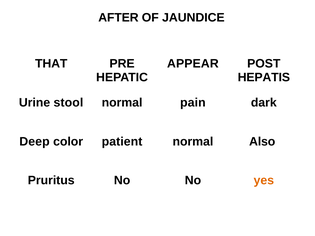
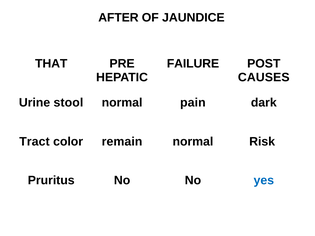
APPEAR: APPEAR -> FAILURE (193, 64)
HEPATIS: HEPATIS -> CAUSES (264, 77)
Deep: Deep -> Tract (34, 142)
patient: patient -> remain (122, 142)
Also: Also -> Risk (262, 142)
yes colour: orange -> blue (264, 181)
